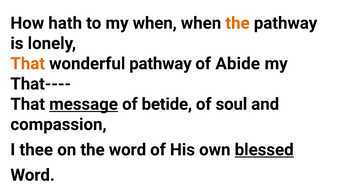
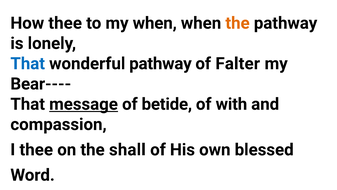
How hath: hath -> thee (65, 23)
That colour: orange -> blue (28, 64)
Abide: Abide -> Falter (238, 64)
That----: That---- -> Bear---- (41, 84)
soul: soul -> with (231, 104)
the word: word -> shall (127, 149)
blessed underline: present -> none (264, 149)
